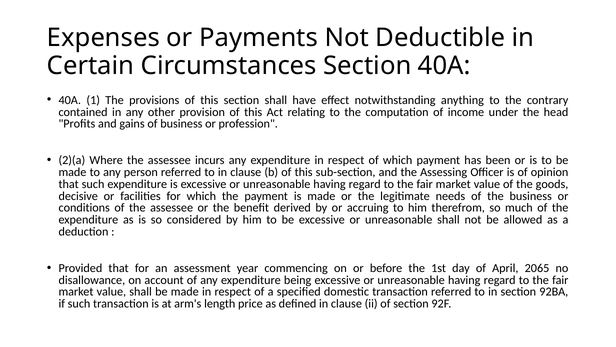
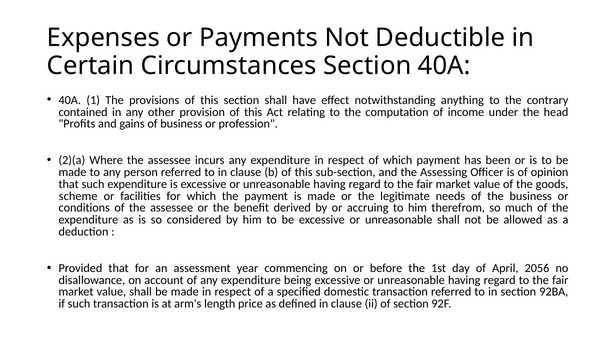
decisive: decisive -> scheme (78, 196)
2065: 2065 -> 2056 (537, 268)
